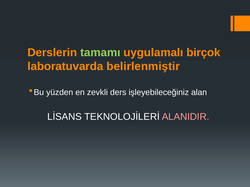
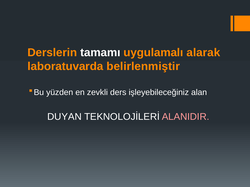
tamamı colour: light green -> white (100, 53)
birçok: birçok -> alarak (203, 53)
LİSANS: LİSANS -> DUYAN (64, 117)
